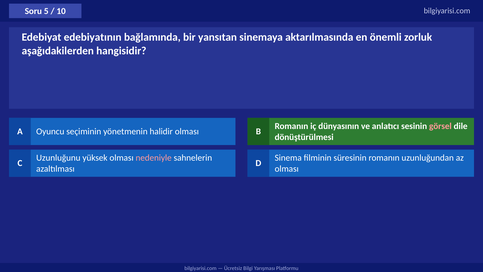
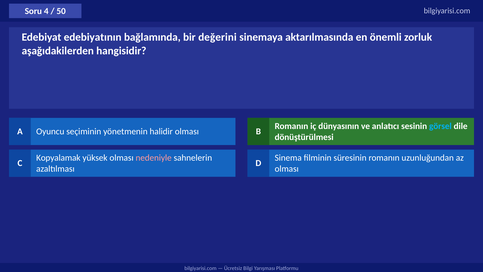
5: 5 -> 4 (46, 11)
10: 10 -> 50 (61, 11)
yansıtan: yansıtan -> değerini (217, 37)
görsel colour: pink -> light blue (440, 126)
Uzunluğunu: Uzunluğunu -> Kopyalamak (58, 158)
